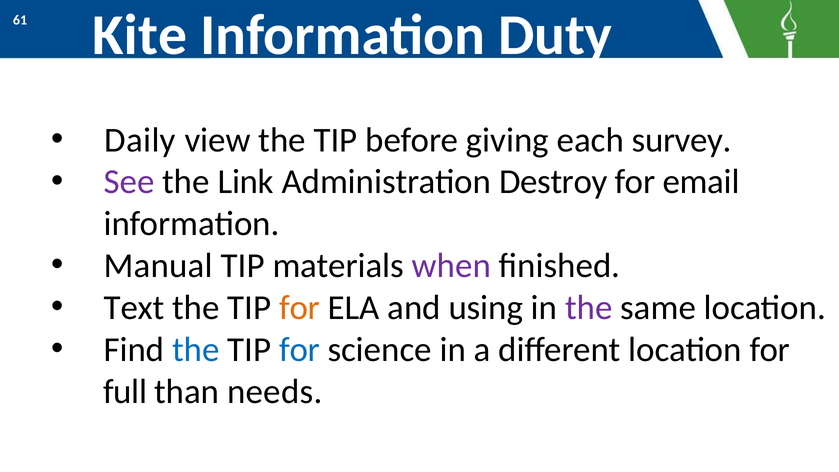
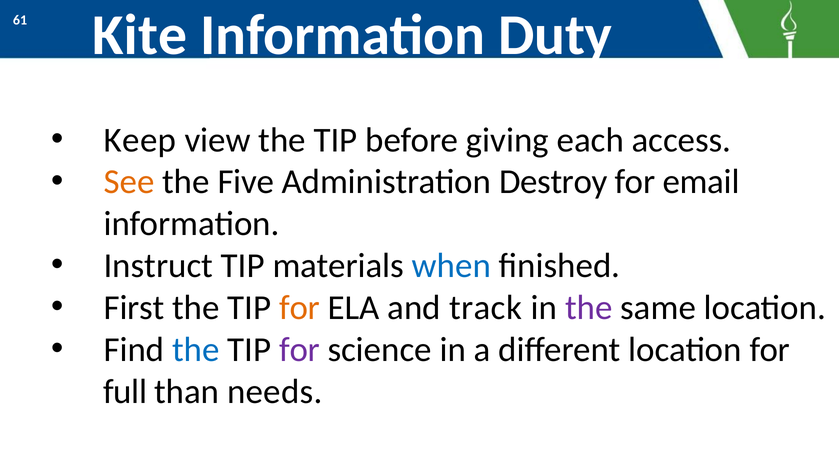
Daily: Daily -> Keep (140, 140)
survey: survey -> access (681, 140)
See colour: purple -> orange (129, 182)
Link: Link -> Five (246, 182)
Manual: Manual -> Instruct (158, 266)
when colour: purple -> blue (452, 266)
Text: Text -> First (134, 308)
using: using -> track (486, 308)
for colour: blue -> purple (300, 350)
